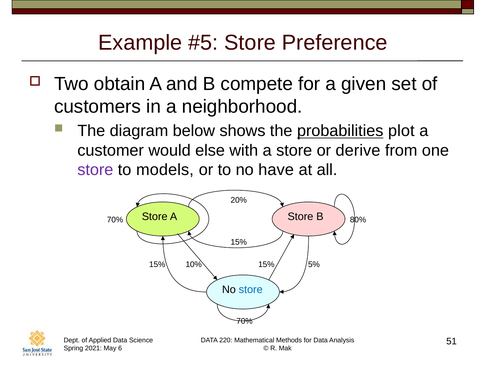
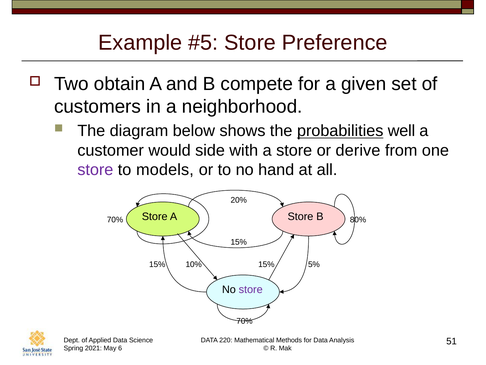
plot: plot -> well (401, 131)
else: else -> side (210, 150)
have: have -> hand (276, 170)
store colour: blue -> purple (251, 289)
